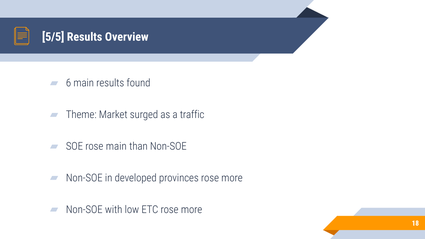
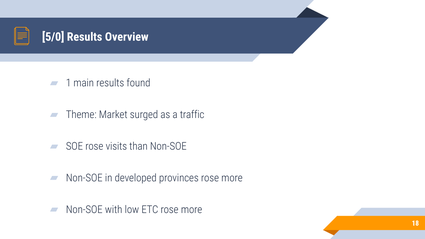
5/5: 5/5 -> 5/0 (53, 37)
6: 6 -> 1 (69, 83)
rose main: main -> visits (116, 146)
